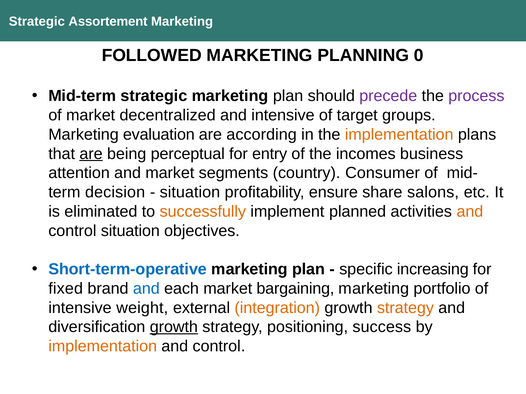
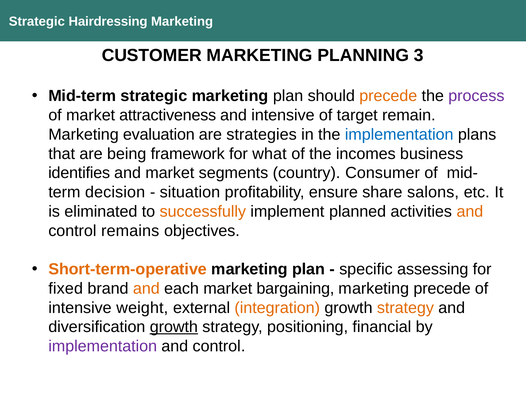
Assortement: Assortement -> Hairdressing (108, 22)
FOLLOWED: FOLLOWED -> CUSTOMER (152, 56)
0: 0 -> 3 (419, 56)
precede colour: purple -> orange (388, 96)
decentralized: decentralized -> attractiveness (168, 115)
groups: groups -> remain (409, 115)
according: according -> strategies (262, 135)
implementation colour: orange -> blue (399, 135)
are underline: present -> none (91, 154)
perceptual: perceptual -> framework (188, 154)
entry: entry -> what (269, 154)
attention: attention -> identifies (79, 173)
control situation: situation -> remains (130, 231)
Short-term-operative colour: blue -> orange (128, 270)
increasing: increasing -> assessing (433, 270)
and colour: blue -> orange (146, 289)
marketing portfolio: portfolio -> precede (442, 289)
success: success -> financial (382, 327)
implementation colour: orange -> purple (103, 347)
